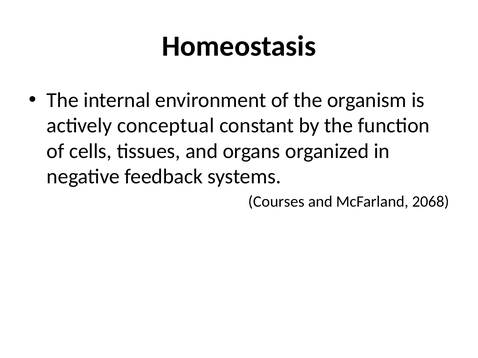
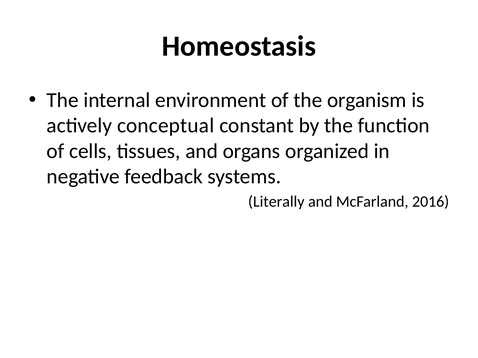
Courses: Courses -> Literally (276, 202)
2068: 2068 -> 2016 (431, 202)
